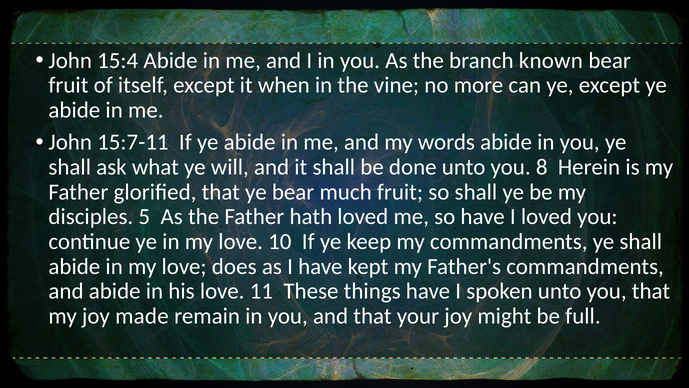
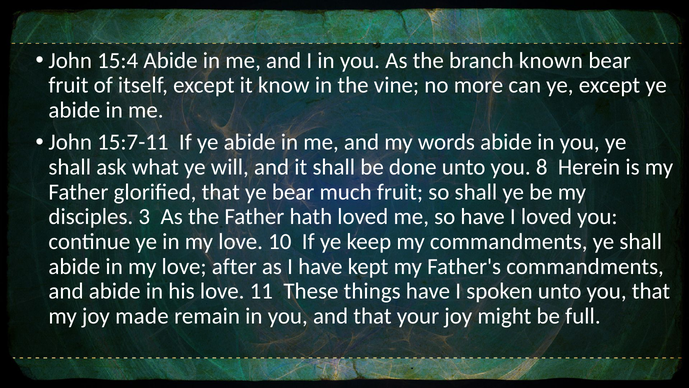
when: when -> know (284, 85)
5: 5 -> 3 (144, 217)
does: does -> after (234, 266)
